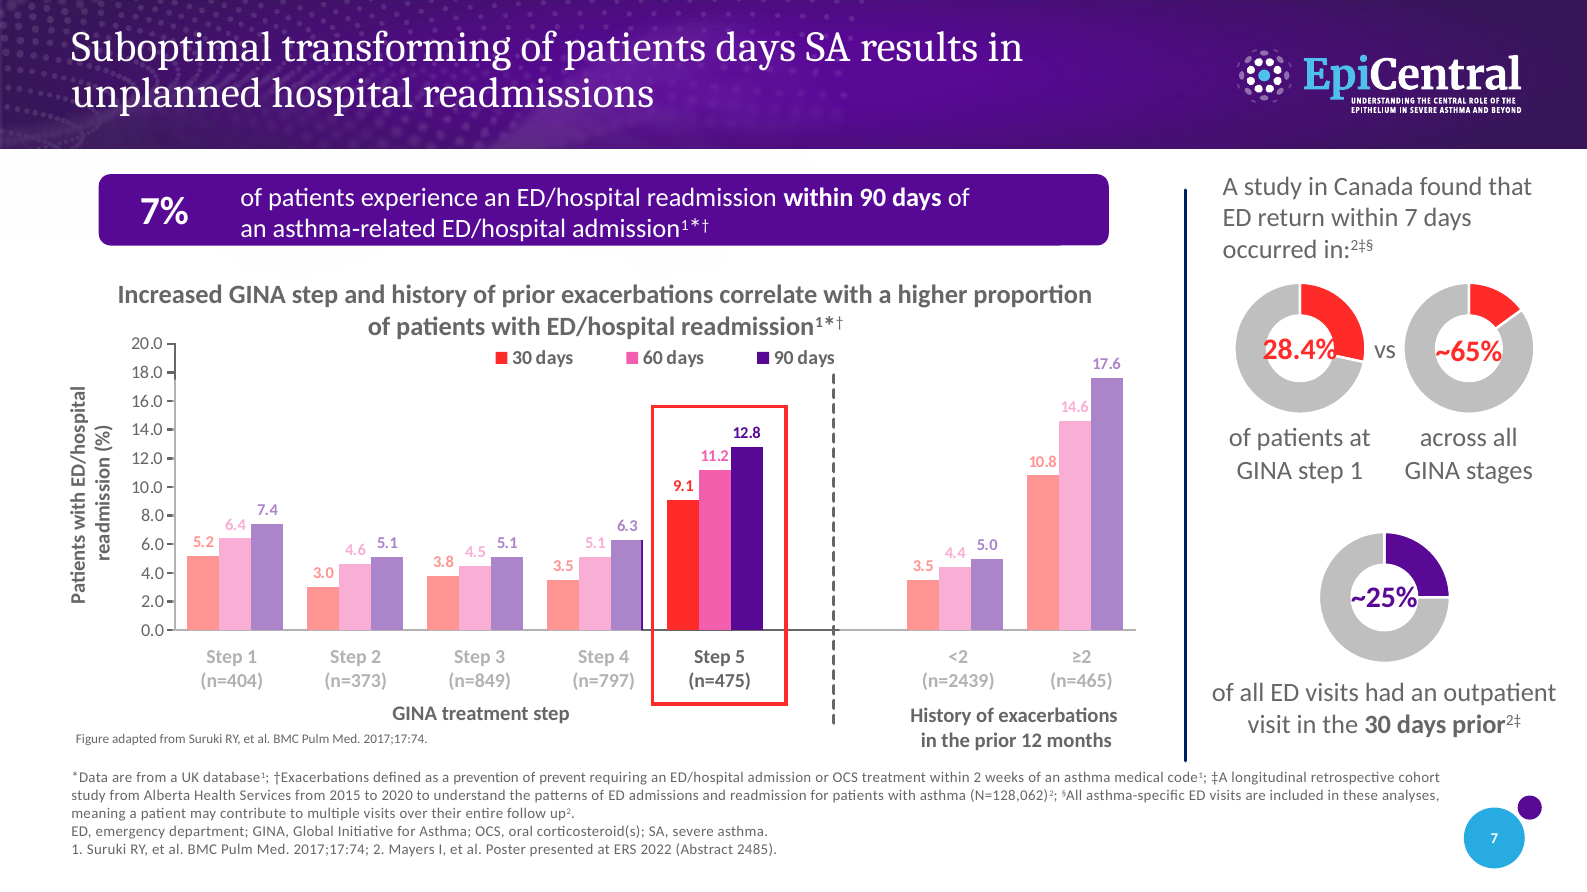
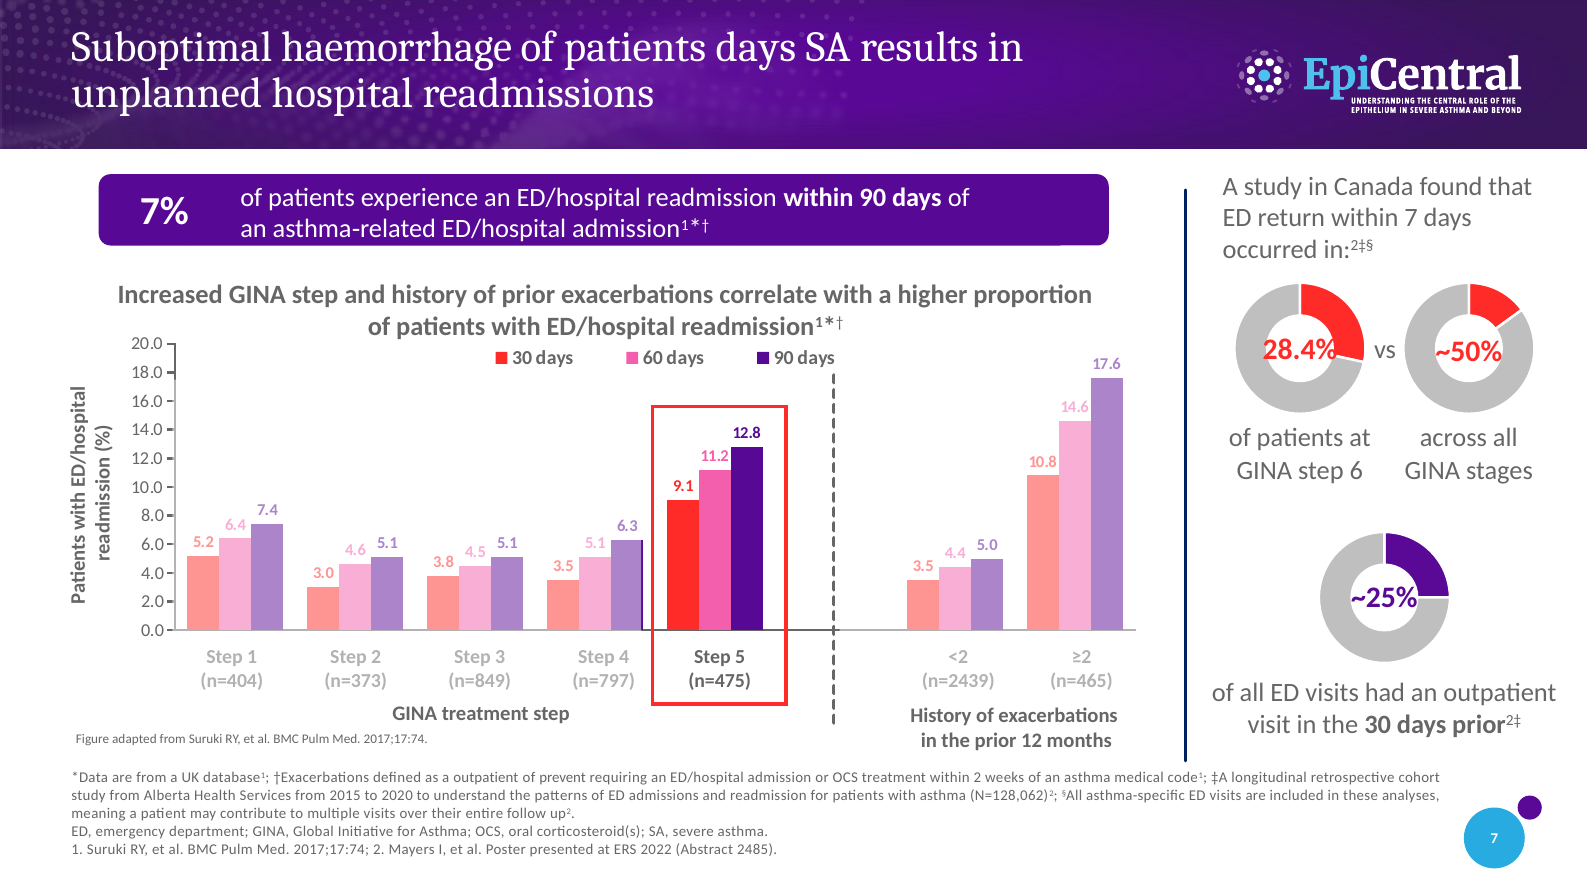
transforming: transforming -> haemorrhage (397, 47)
~65%: ~65% -> ~50% (1469, 352)
GINA step 1: 1 -> 6 (1356, 471)
a prevention: prevention -> outpatient (486, 778)
